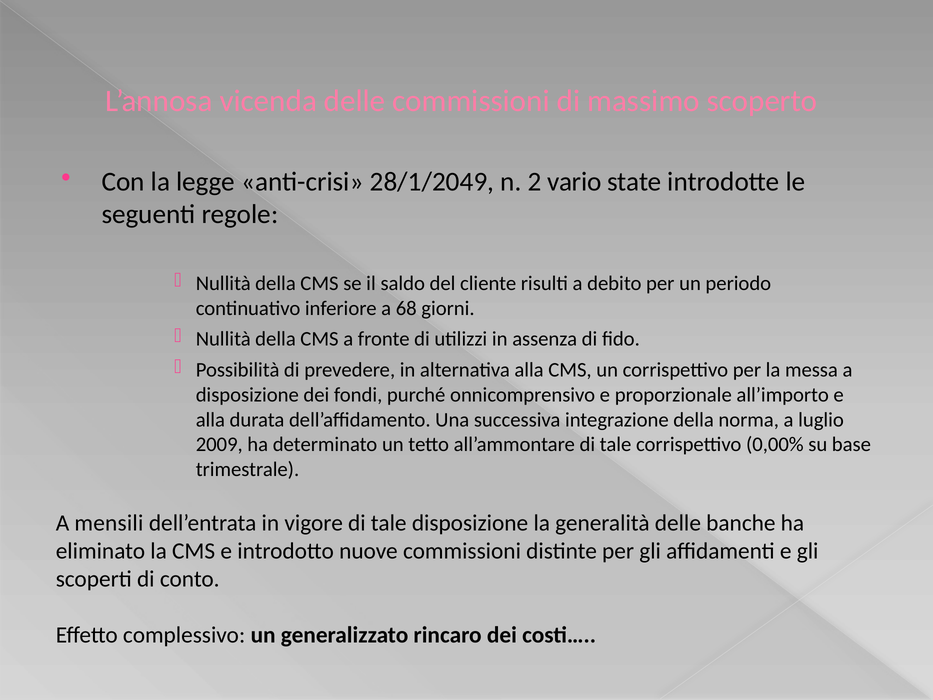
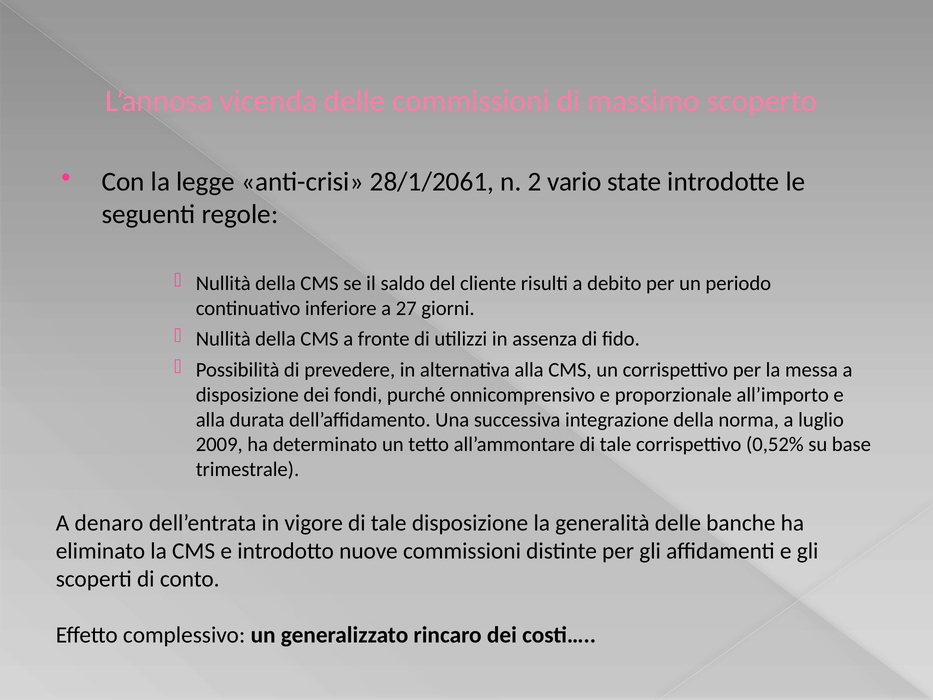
28/1/2049: 28/1/2049 -> 28/1/2061 (432, 182)
68: 68 -> 27 (406, 308)
0,00%: 0,00% -> 0,52% (775, 444)
mensili: mensili -> denaro (109, 523)
